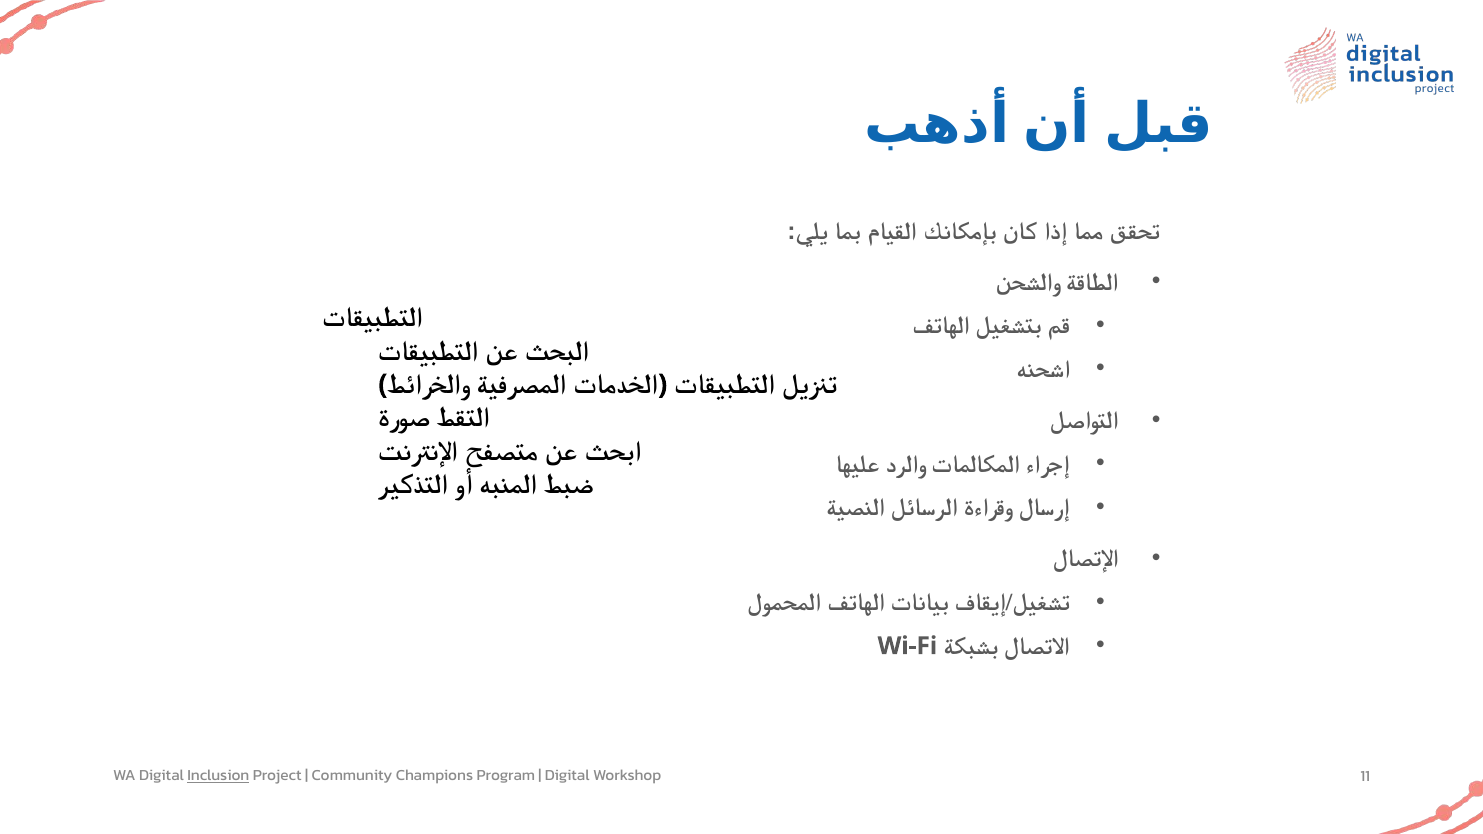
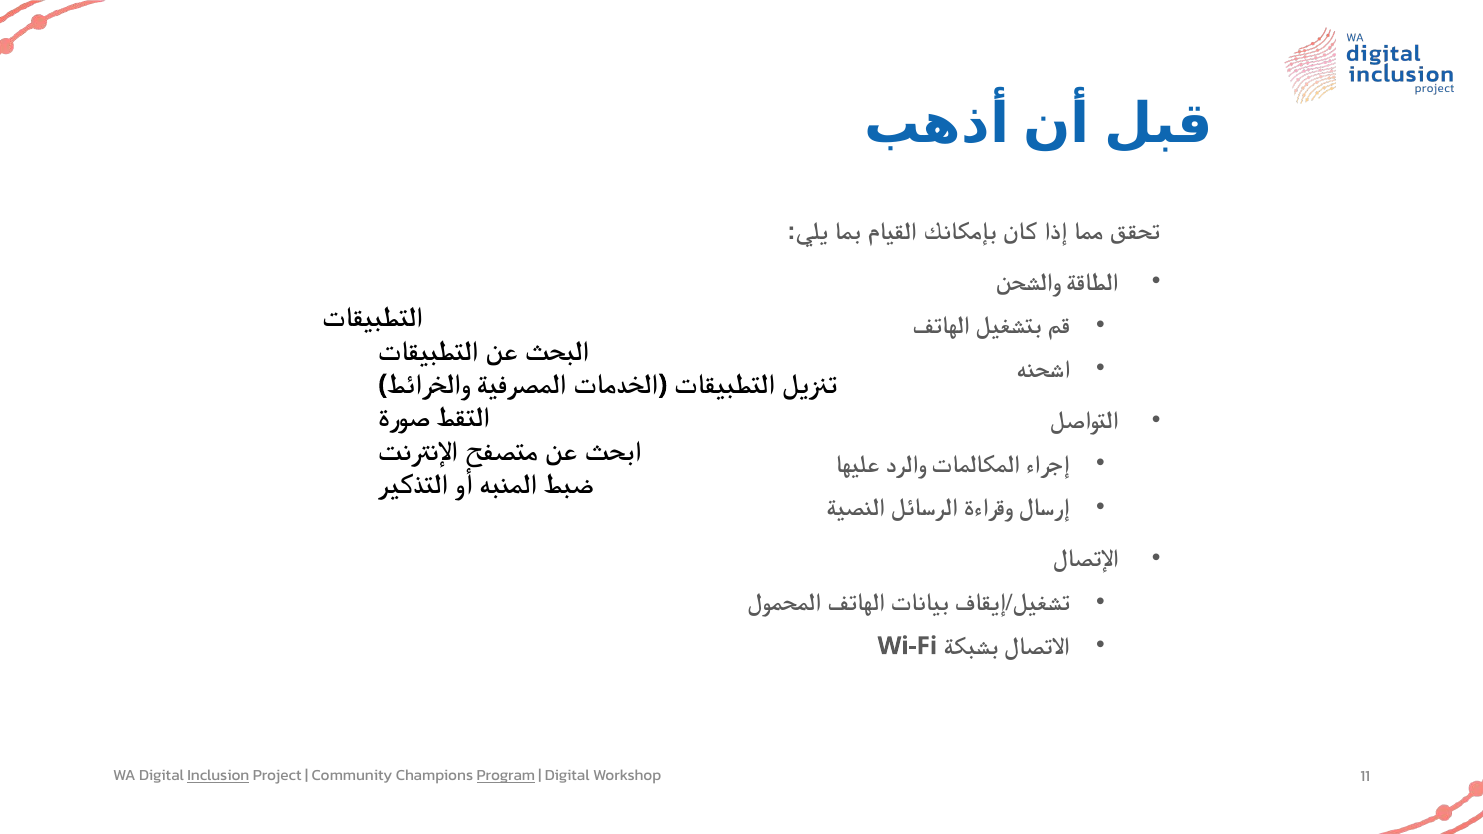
Program underline: none -> present (506, 776)
